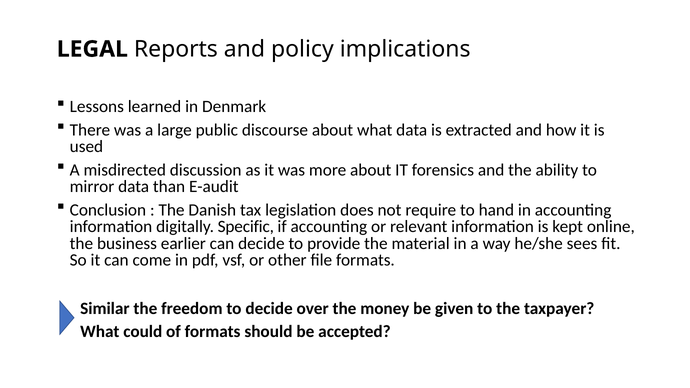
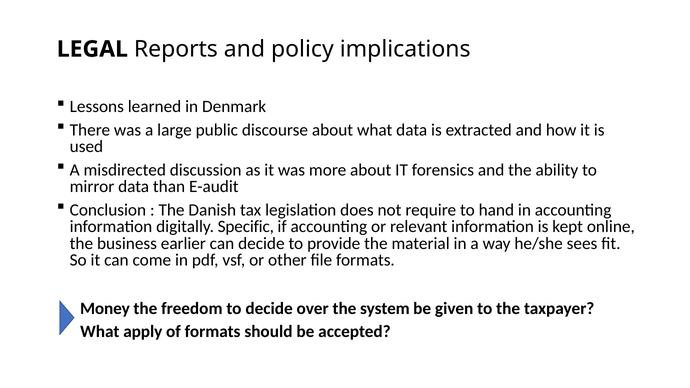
Similar: Similar -> Money (105, 309)
money: money -> system (385, 309)
could: could -> apply (143, 332)
